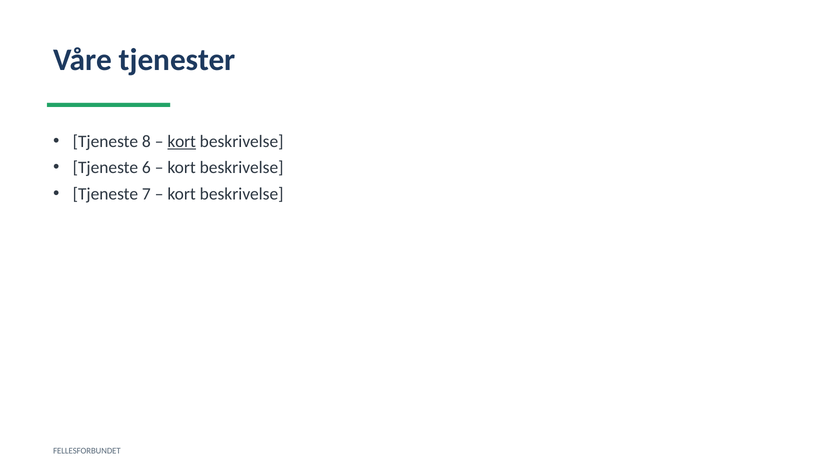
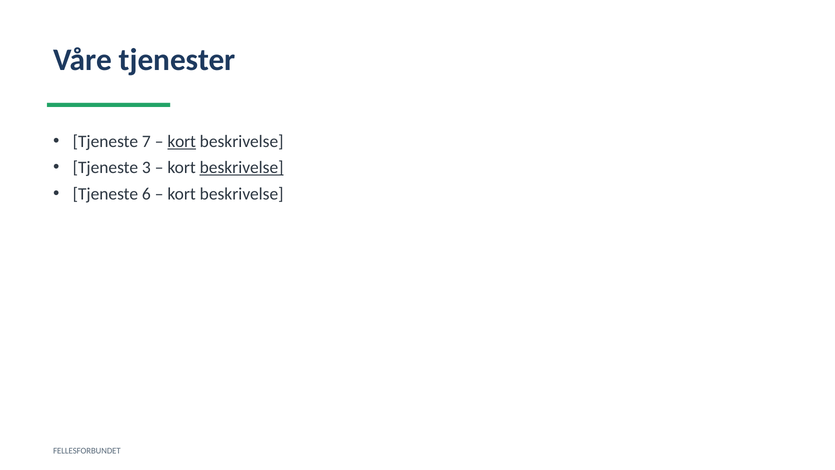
8: 8 -> 7 (146, 141)
6: 6 -> 3 (146, 168)
beskrivelse underline: none -> present (242, 168)
7: 7 -> 6 (146, 194)
